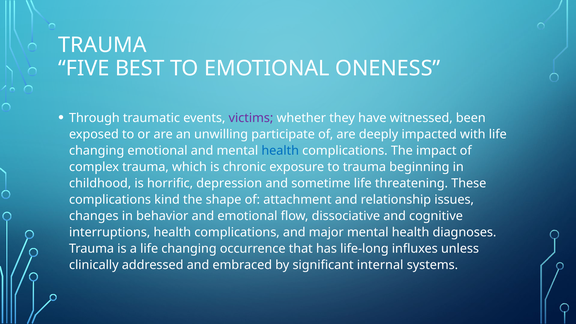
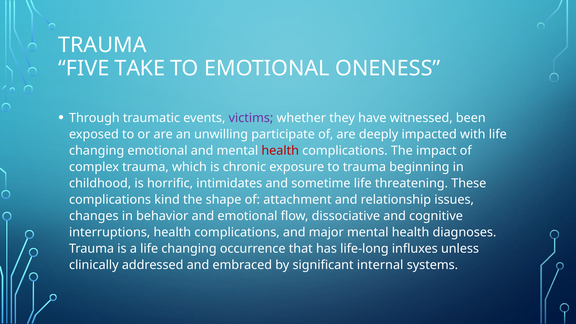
BEST: BEST -> TAKE (140, 68)
health colour: blue -> red (280, 151)
depression: depression -> intimidates (229, 183)
